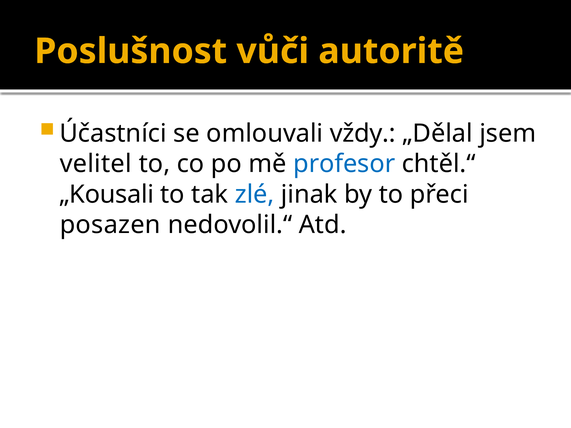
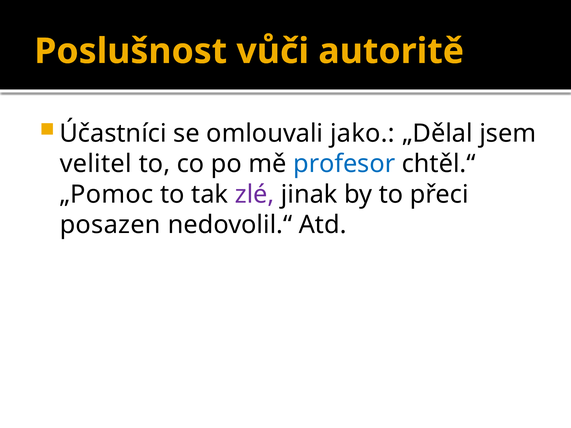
vždy: vždy -> jako (362, 134)
„Kousali: „Kousali -> „Pomoc (106, 194)
zlé colour: blue -> purple (255, 194)
